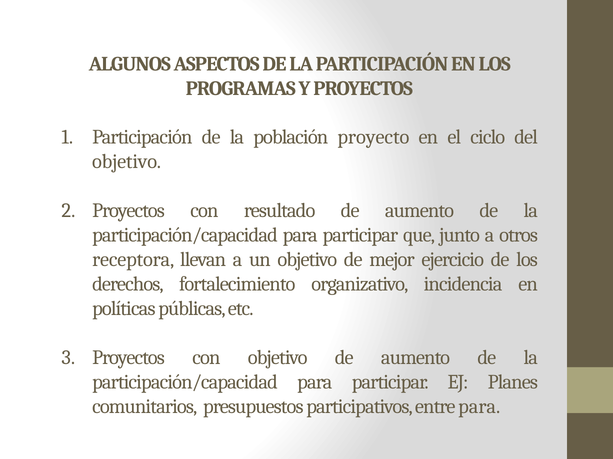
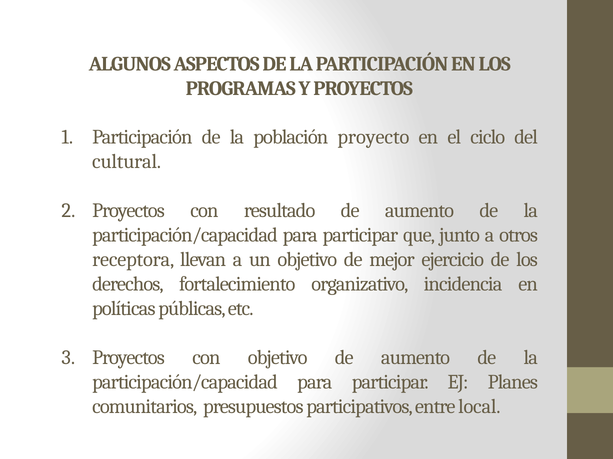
objetivo: objetivo -> cultural (127, 162)
entre para: para -> local (479, 407)
